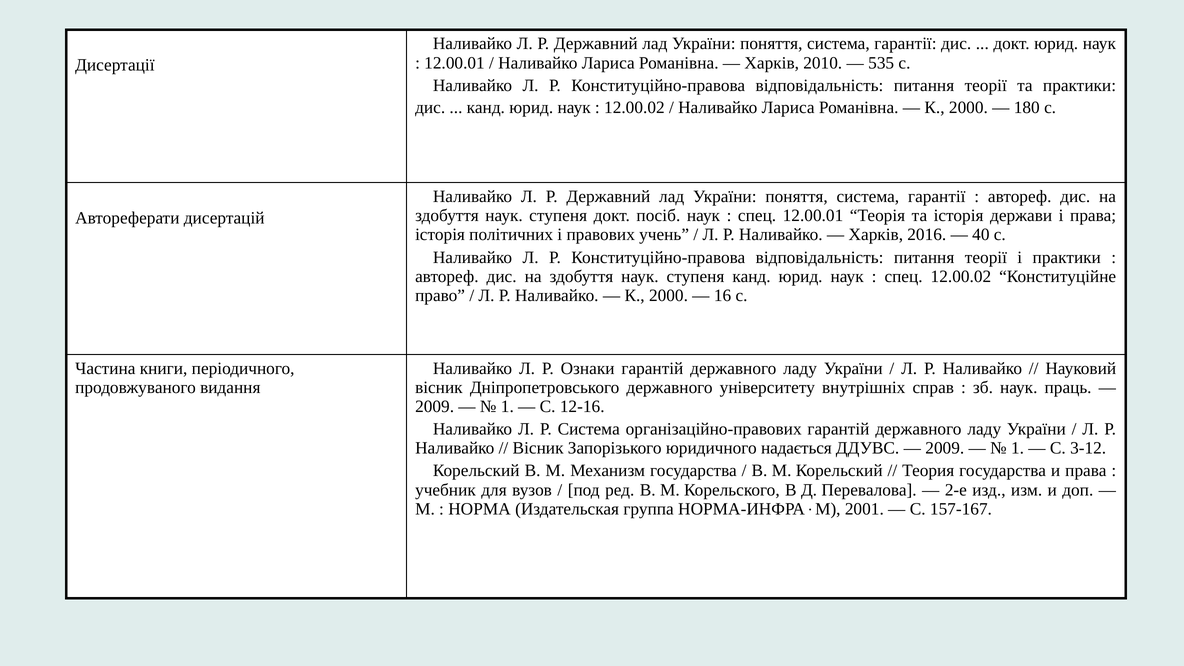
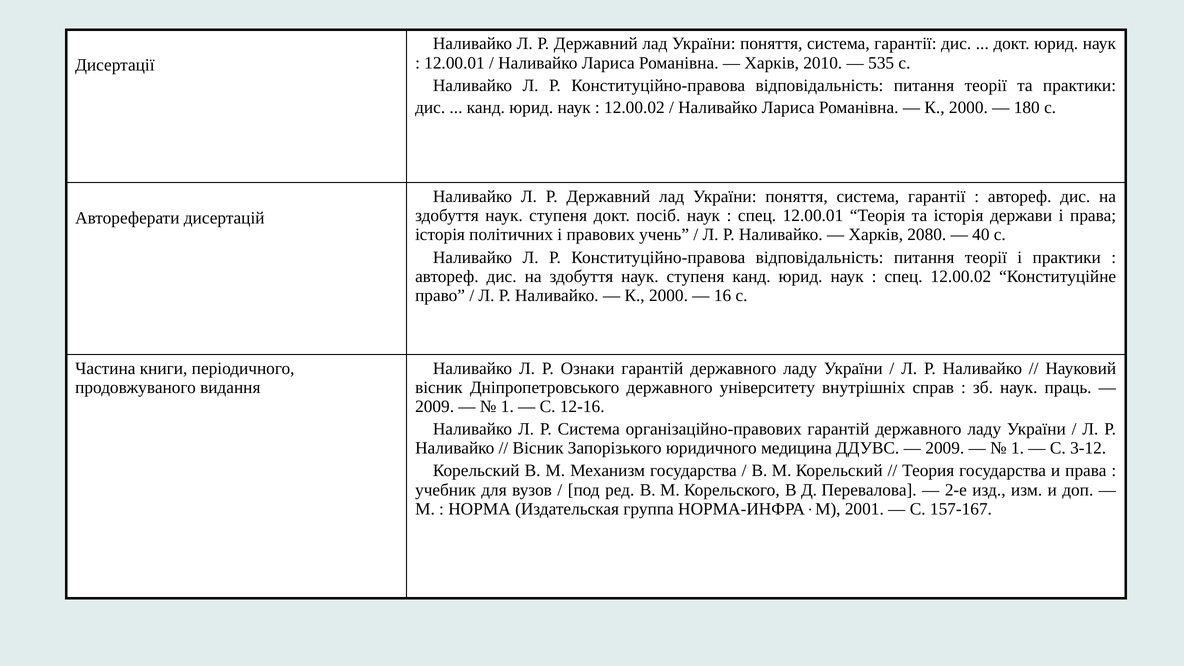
2016: 2016 -> 2080 (927, 235)
надається: надається -> медицина (796, 448)
